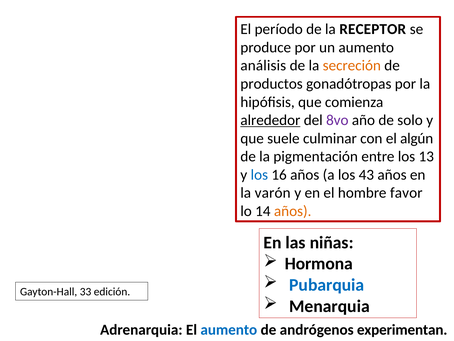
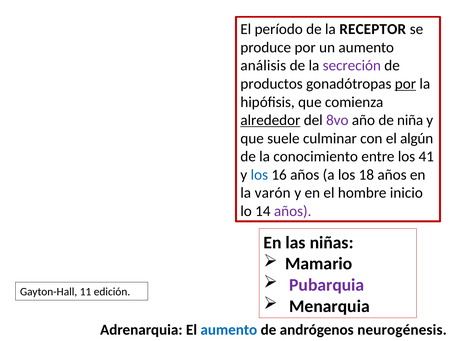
secreción colour: orange -> purple (352, 66)
por underline: none -> present (405, 84)
solo: solo -> niña (410, 120)
pigmentación: pigmentación -> conocimiento (316, 156)
13: 13 -> 41 (426, 156)
43: 43 -> 18 (366, 174)
favor: favor -> inicio (406, 193)
años colour: orange -> purple (293, 211)
Hormona: Hormona -> Mamario (319, 263)
Pubarquia colour: blue -> purple (327, 285)
33: 33 -> 11 (86, 291)
experimentan: experimentan -> neurogénesis (402, 329)
